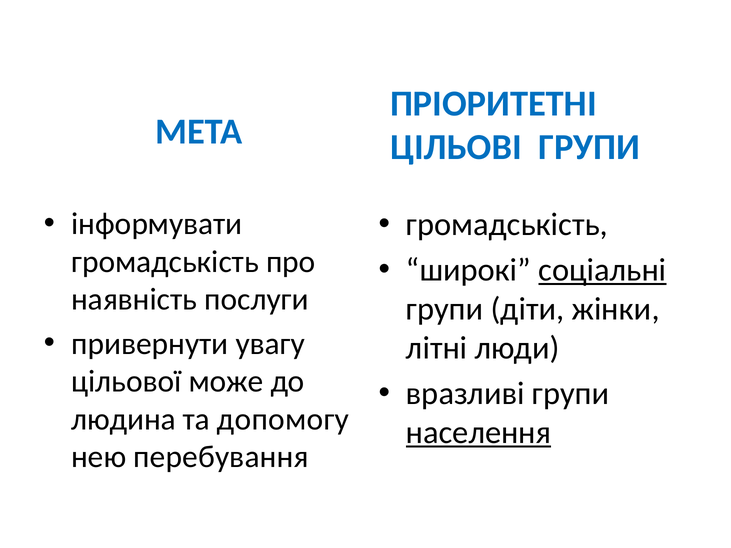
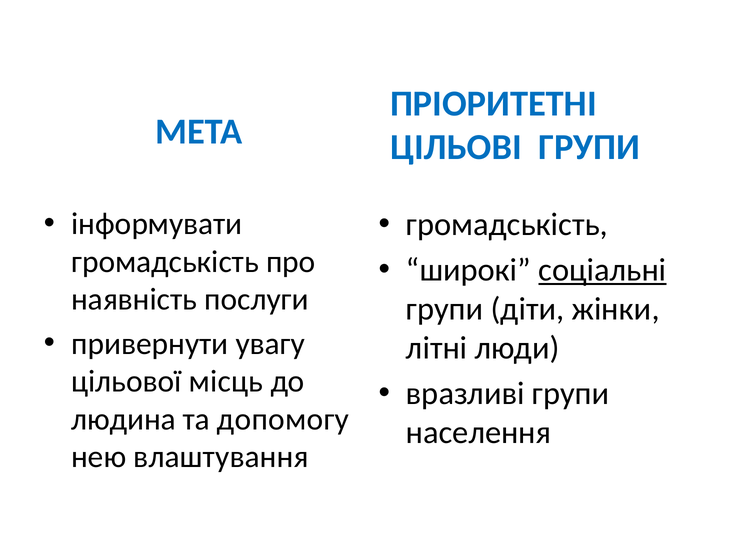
може: може -> місць (226, 382)
населення underline: present -> none (479, 433)
перебування: перебування -> влаштування (221, 457)
